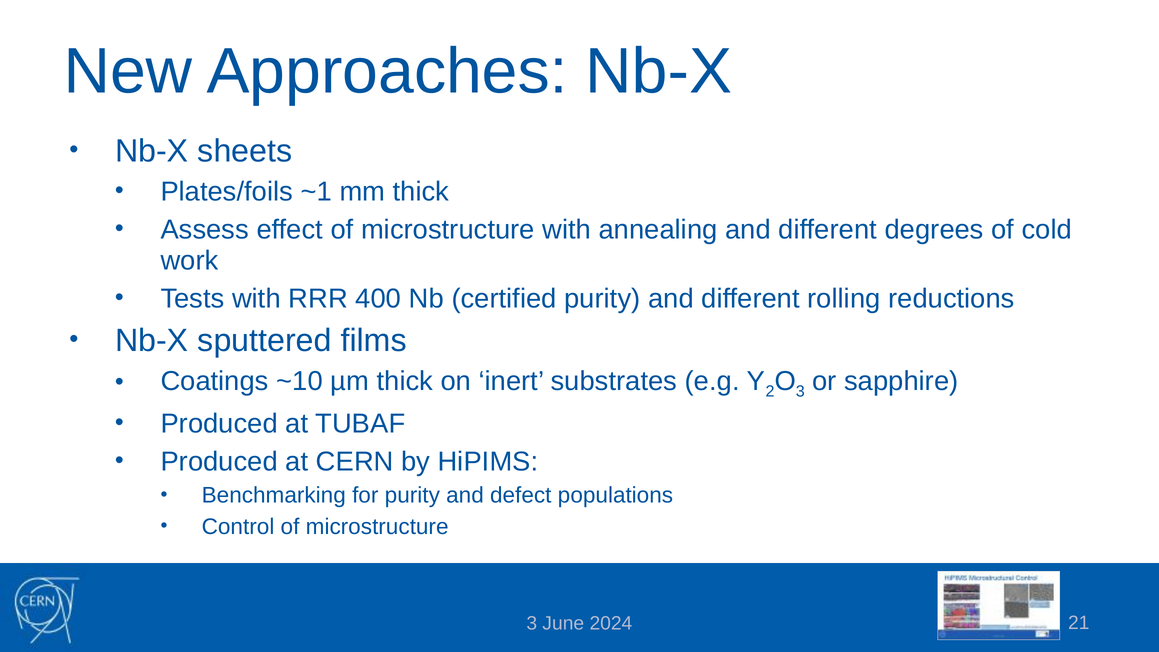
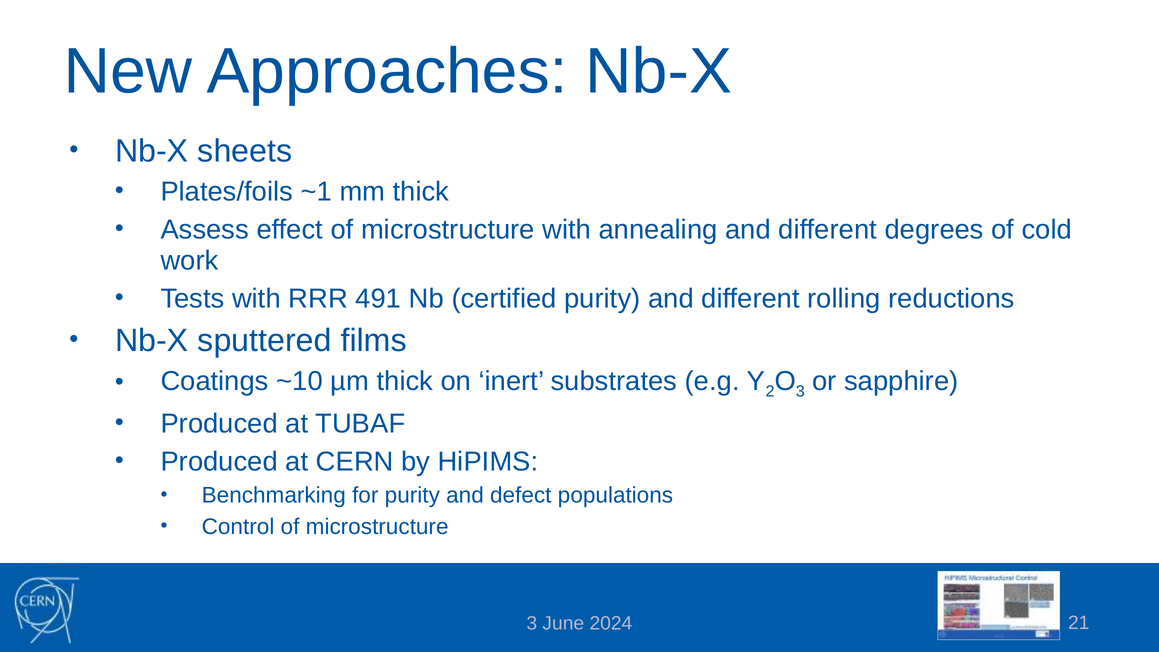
400: 400 -> 491 (378, 299)
